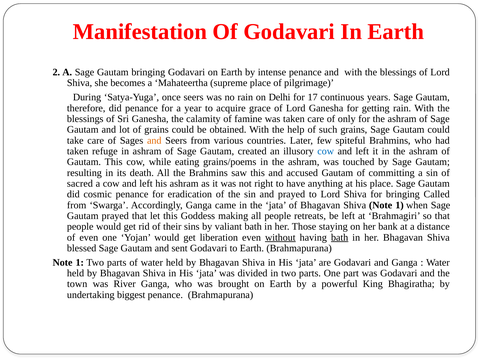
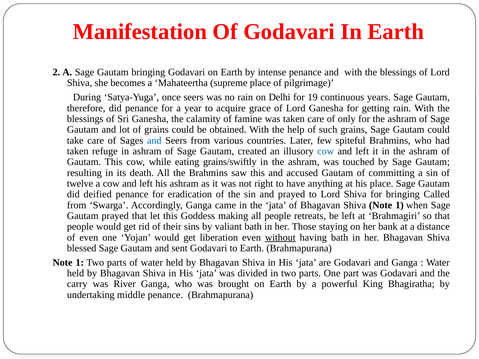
17: 17 -> 19 (313, 97)
and colour: orange -> blue (154, 141)
grains/poems: grains/poems -> grains/swiftly (230, 162)
sacred: sacred -> twelve (80, 184)
cosmic: cosmic -> deified (98, 194)
bath underline: present -> none (340, 238)
town: town -> carry (77, 284)
biggest: biggest -> middle (131, 295)
